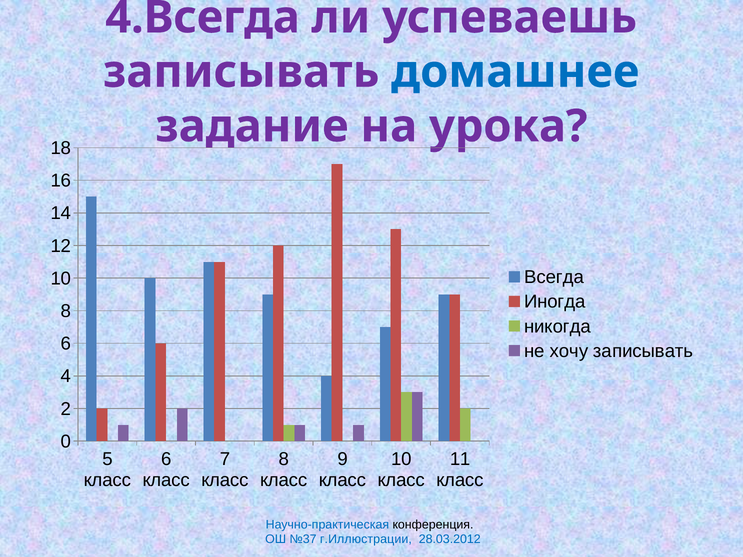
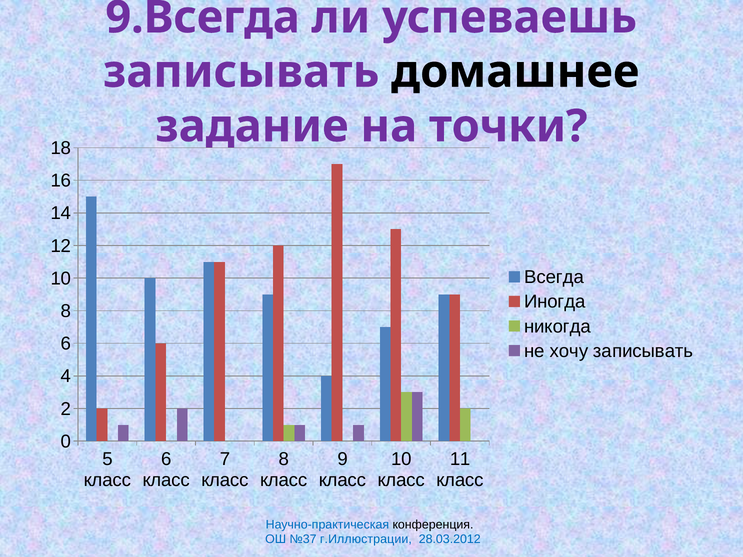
4.Всегда: 4.Всегда -> 9.Всегда (203, 17)
домашнее colour: blue -> black (515, 72)
урока: урока -> точки (508, 126)
